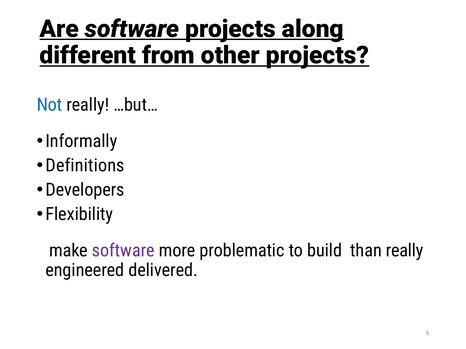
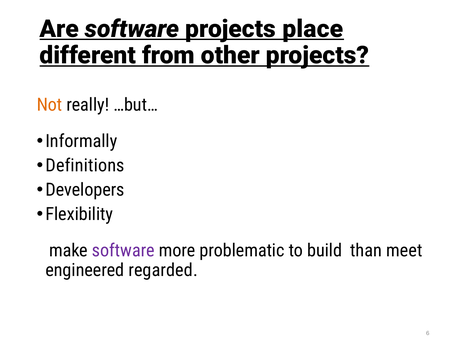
along: along -> place (313, 29)
Not colour: blue -> orange (50, 105)
than really: really -> meet (404, 251)
delivered: delivered -> regarded (163, 271)
